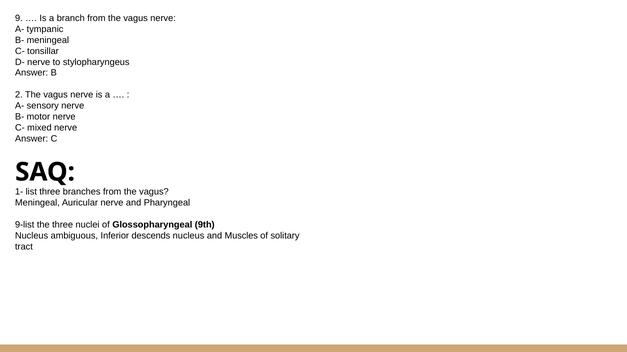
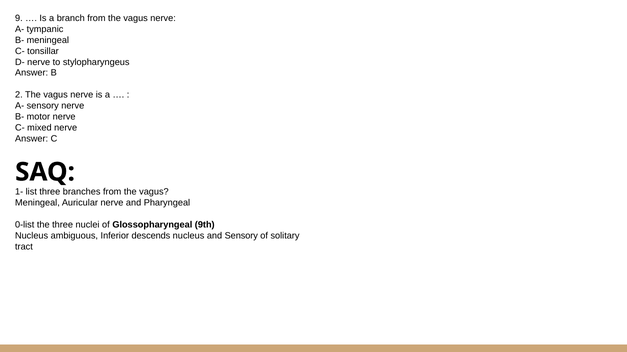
9-list: 9-list -> 0-list (25, 225)
and Muscles: Muscles -> Sensory (241, 236)
